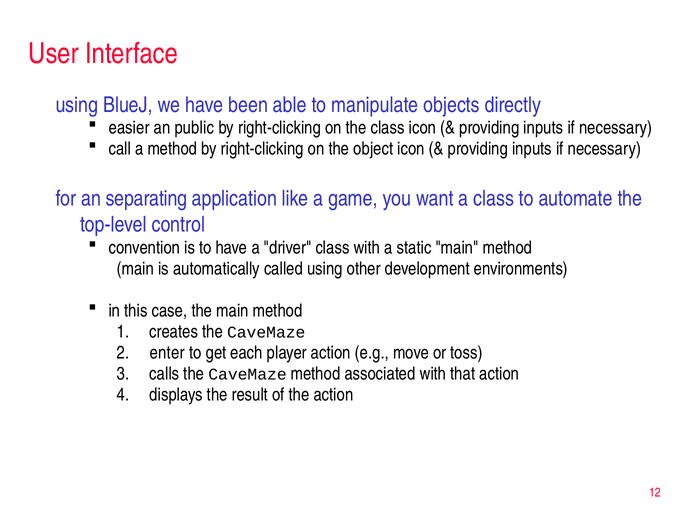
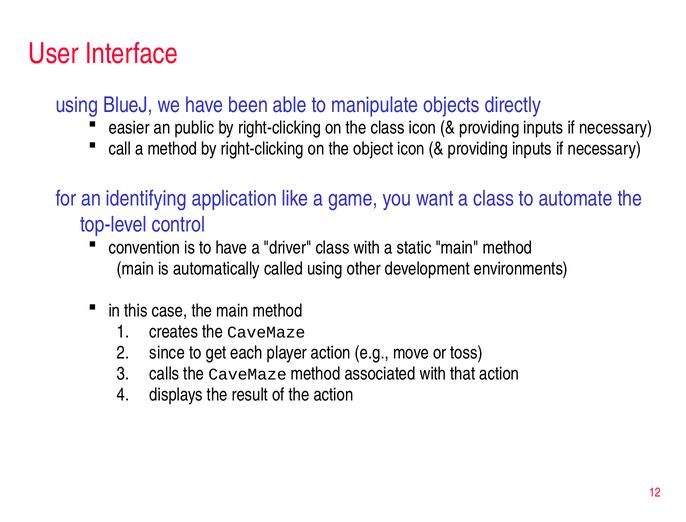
separating: separating -> identifying (146, 199)
enter: enter -> since (167, 353)
